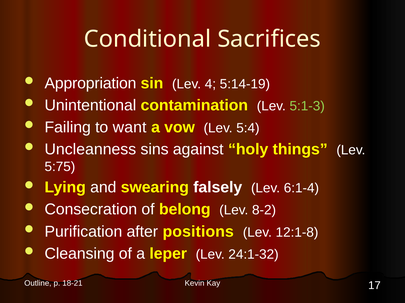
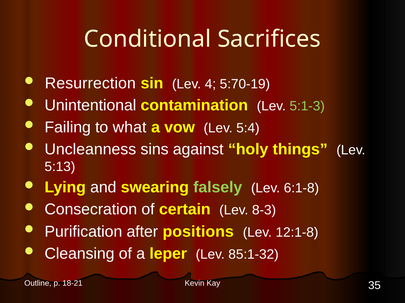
Appropriation: Appropriation -> Resurrection (90, 83)
5:14-19: 5:14-19 -> 5:70-19 (245, 84)
want: want -> what (130, 128)
5:75: 5:75 -> 5:13 (60, 167)
falsely colour: white -> light green (218, 188)
6:1-4: 6:1-4 -> 6:1-8 (301, 189)
belong: belong -> certain (185, 210)
8-2: 8-2 -> 8-3 (264, 211)
24:1-32: 24:1-32 -> 85:1-32 (254, 255)
17: 17 -> 35 (374, 286)
